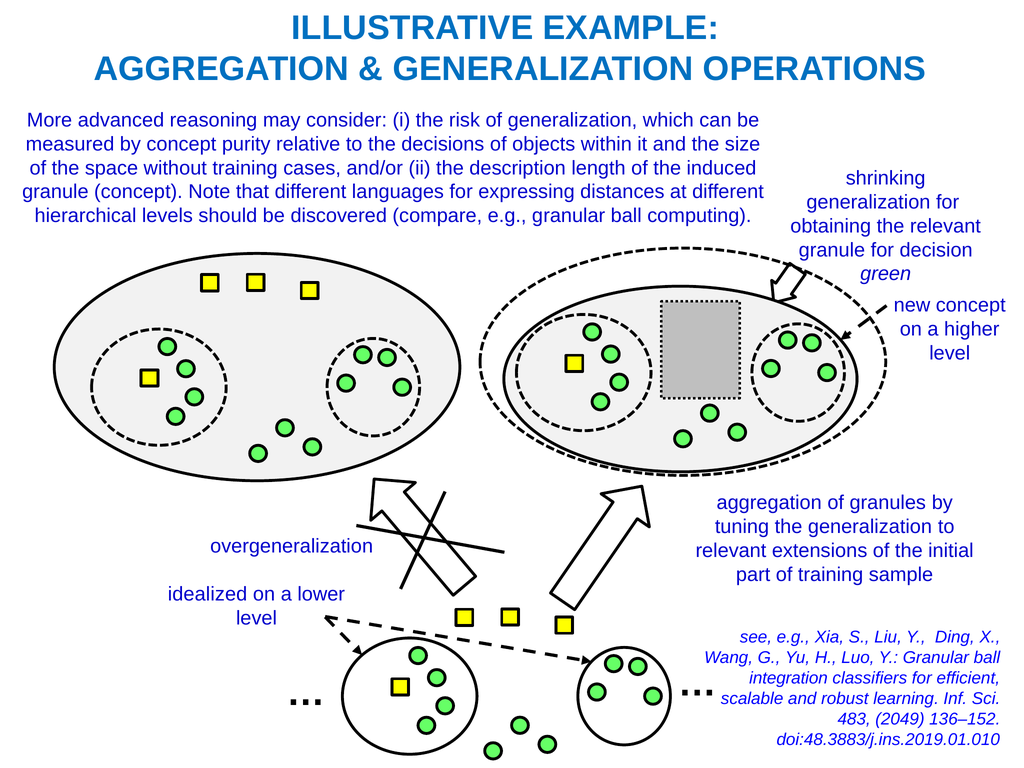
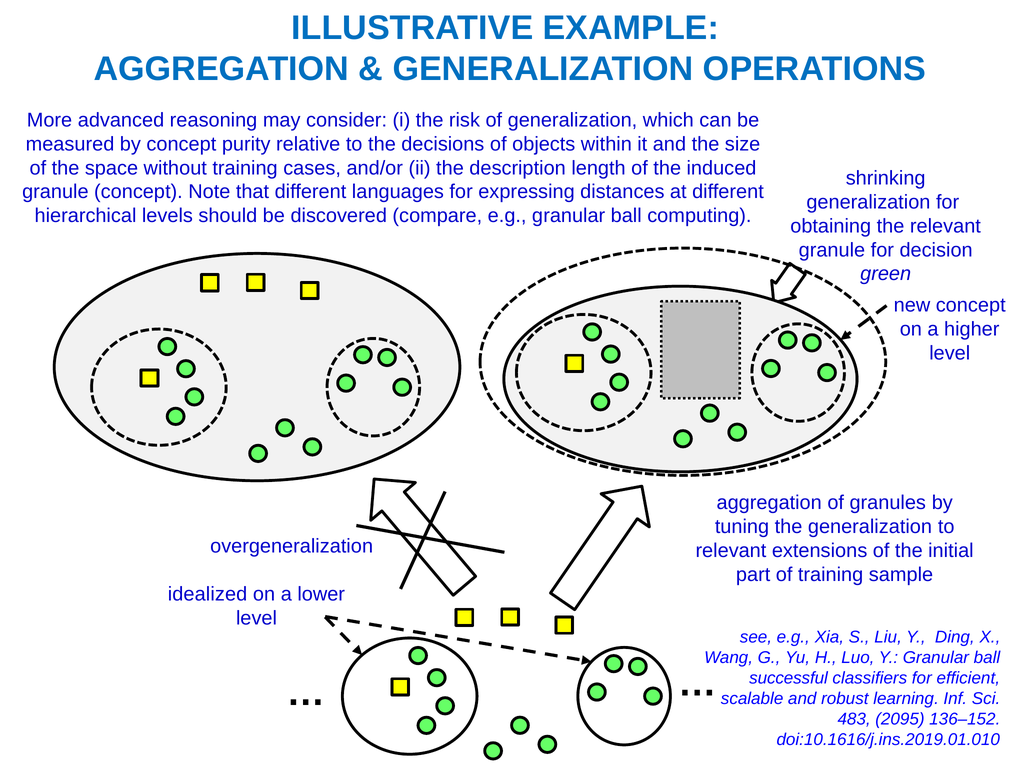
integration: integration -> successful (789, 678)
2049: 2049 -> 2095 (900, 719)
doi:48.3883/j.ins.2019.01.010: doi:48.3883/j.ins.2019.01.010 -> doi:10.1616/j.ins.2019.01.010 (888, 740)
